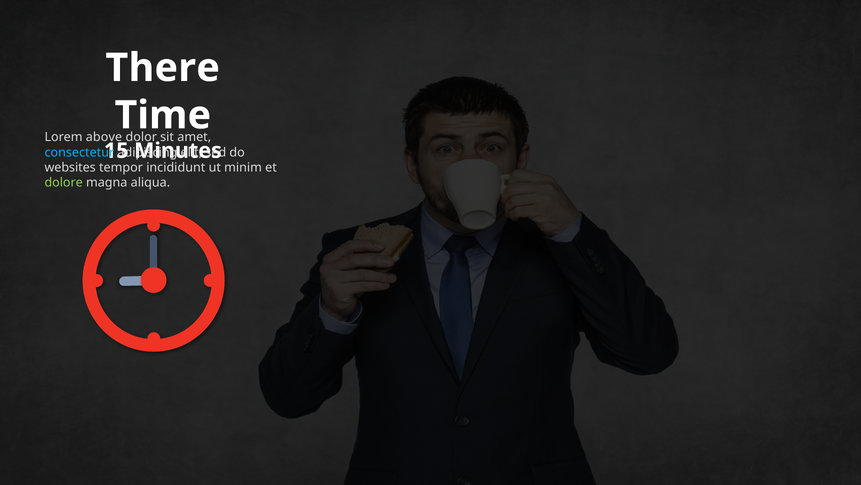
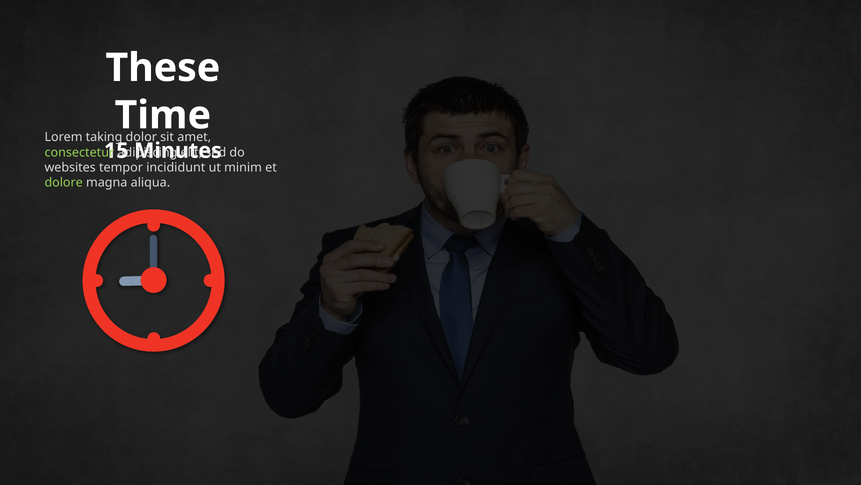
There: There -> These (163, 68)
above: above -> taking (104, 137)
consectetur colour: light blue -> light green (79, 152)
